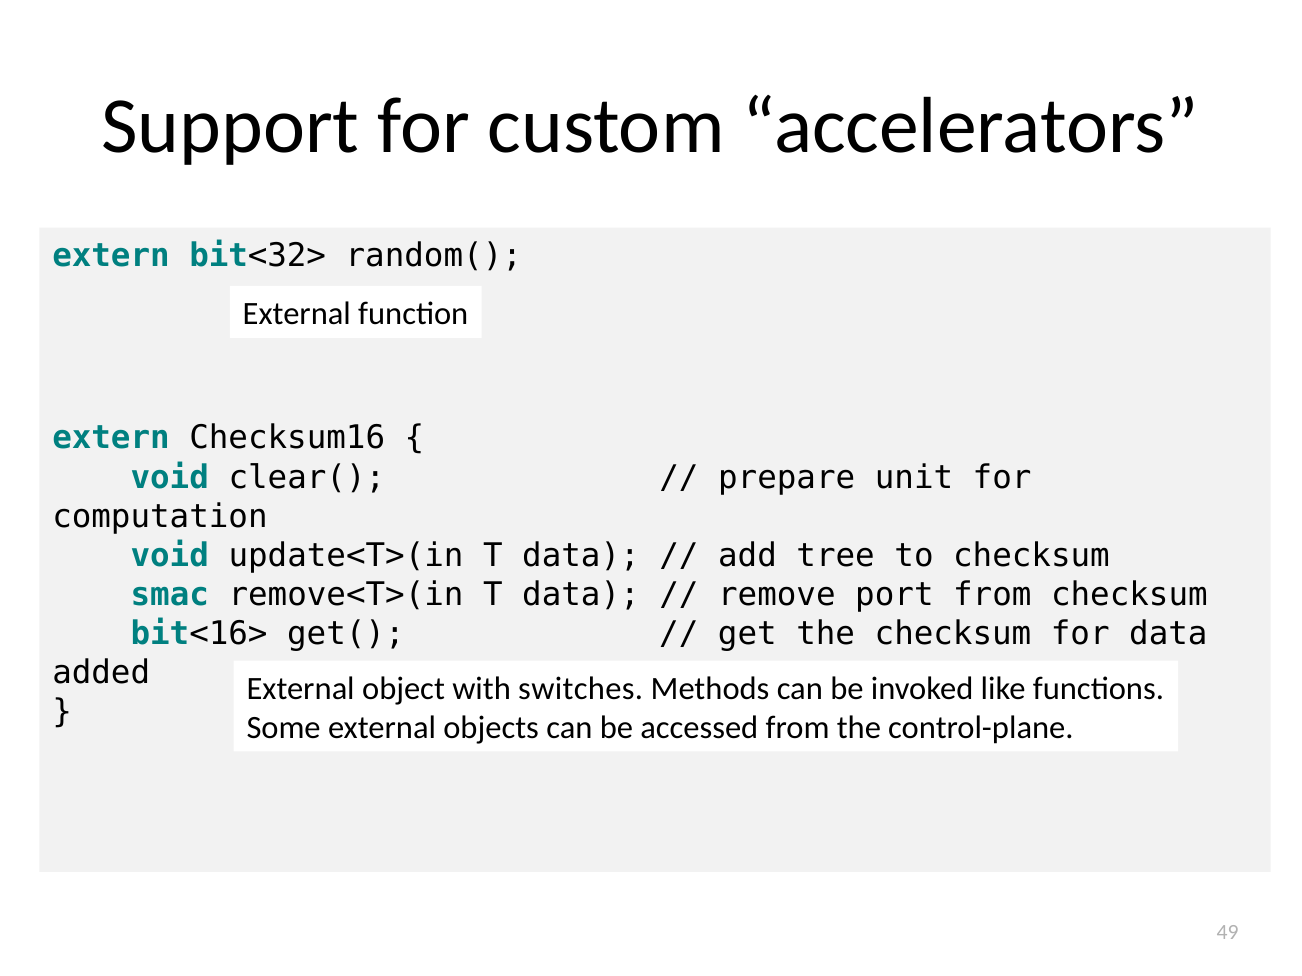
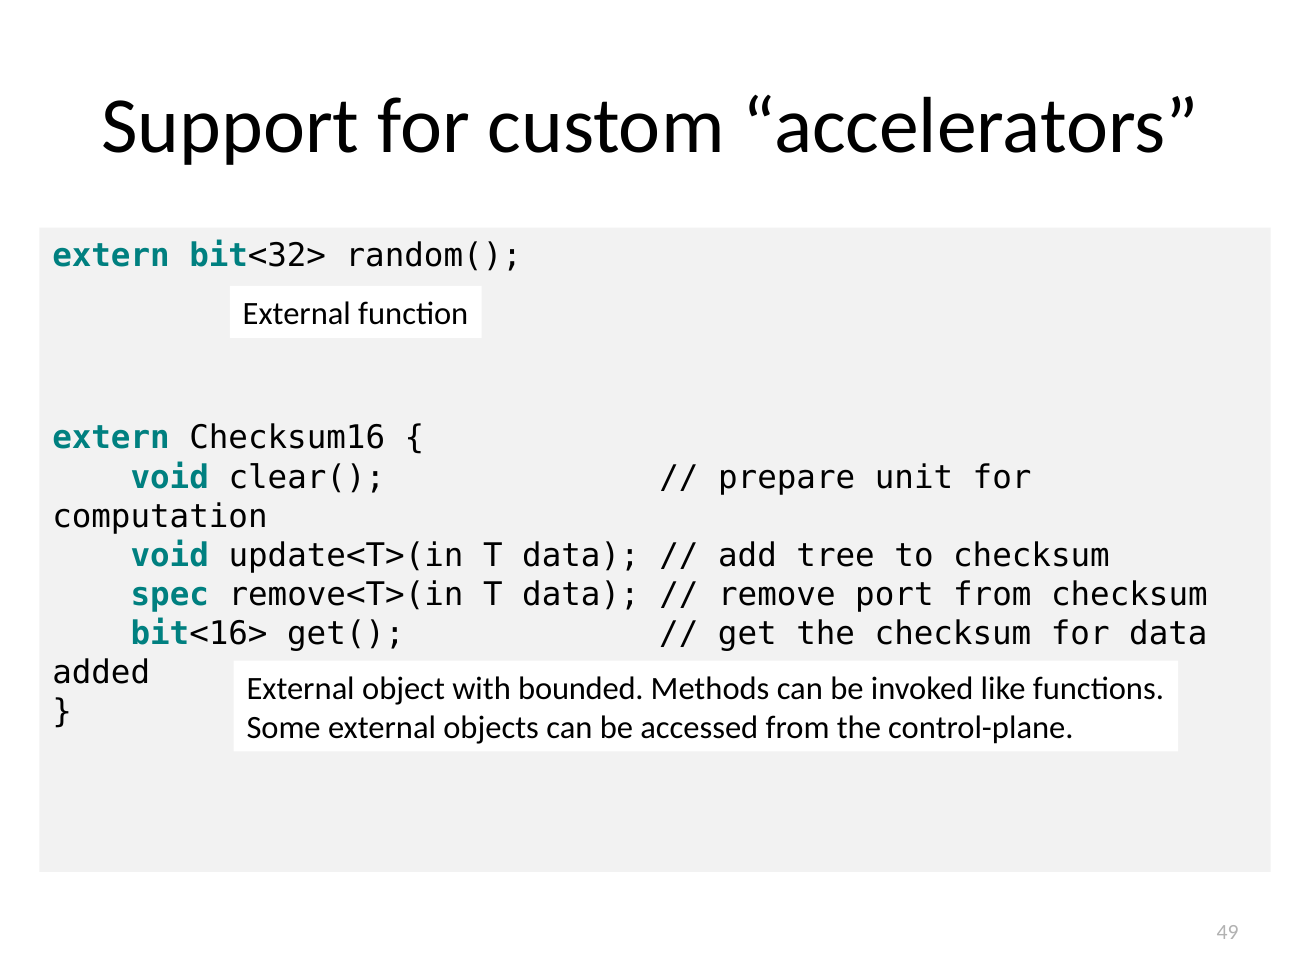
smac: smac -> spec (170, 595)
switches: switches -> bounded (581, 689)
